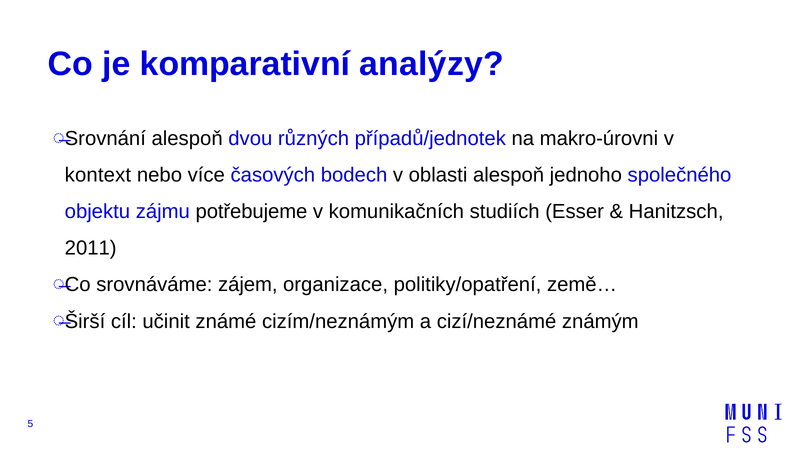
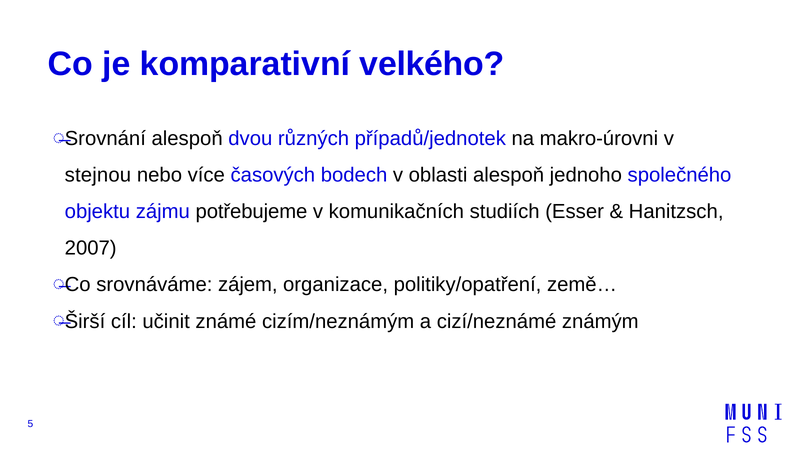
analýzy: analýzy -> velkého (432, 64)
kontext: kontext -> stejnou (98, 175)
2011: 2011 -> 2007 (91, 248)
